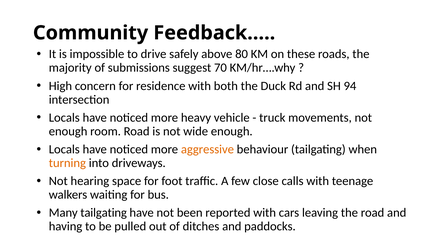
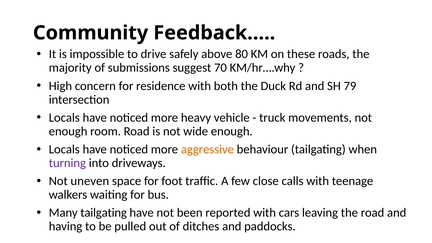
94: 94 -> 79 (350, 86)
turning colour: orange -> purple (67, 163)
hearing: hearing -> uneven (90, 181)
